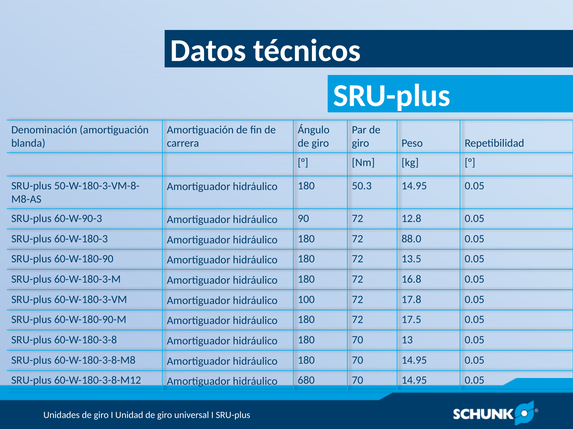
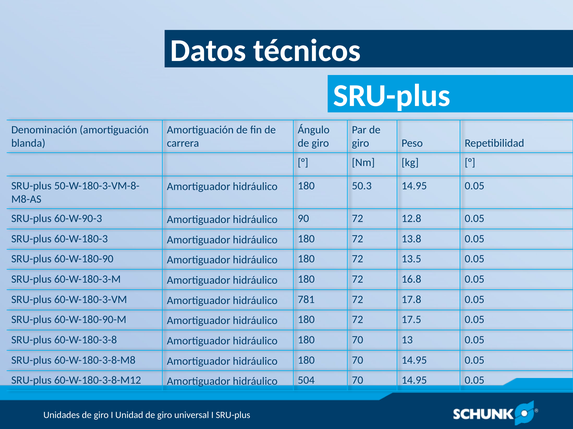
88.0: 88.0 -> 13.8 (411, 239)
100: 100 -> 781 (306, 300)
680: 680 -> 504 (306, 381)
